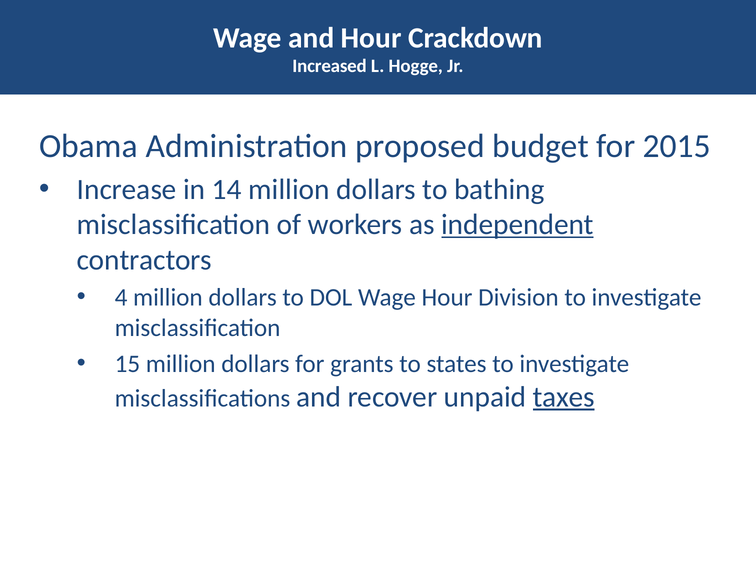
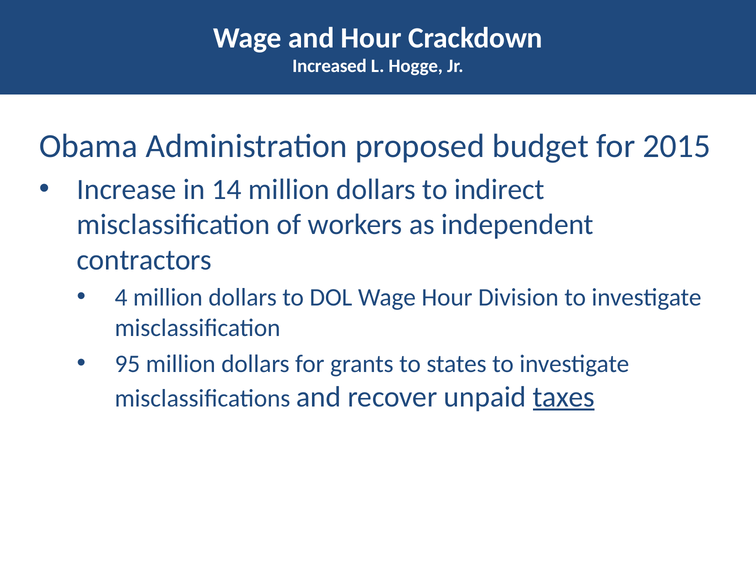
bathing: bathing -> indirect (499, 189)
independent underline: present -> none (518, 225)
15: 15 -> 95 (127, 364)
